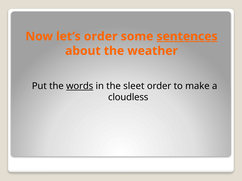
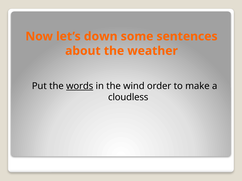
let’s order: order -> down (101, 36)
sentences underline: present -> none (187, 36)
sleet: sleet -> wind (134, 86)
